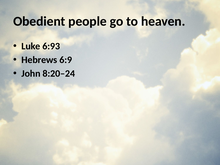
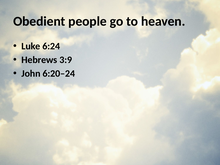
6:93: 6:93 -> 6:24 (51, 46)
6:9: 6:9 -> 3:9 (66, 60)
8:20–24: 8:20–24 -> 6:20–24 (59, 74)
